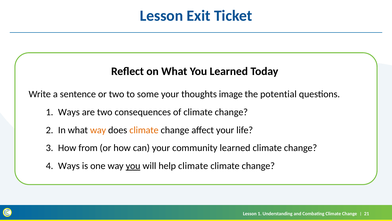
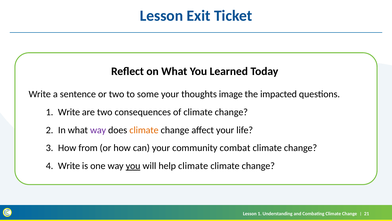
potential: potential -> impacted (279, 94)
1 Ways: Ways -> Write (69, 112)
way colour: orange -> purple (98, 130)
community learned: learned -> combat (235, 148)
Ways: Ways -> Write (69, 166)
